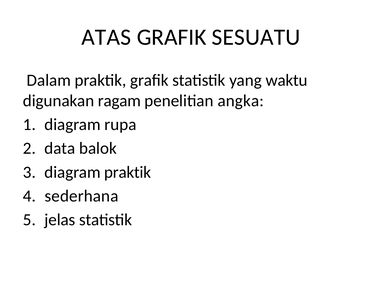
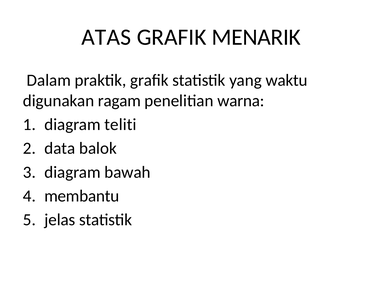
SESUATU: SESUATU -> MENARIK (256, 37)
angka: angka -> warna (241, 101)
rupa: rupa -> teliti (120, 124)
diagram praktik: praktik -> bawah (128, 172)
sederhana: sederhana -> membantu (82, 196)
